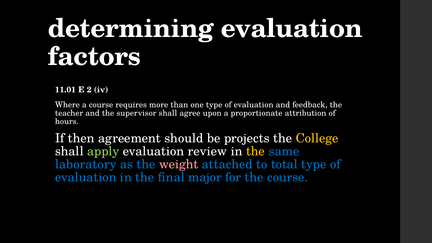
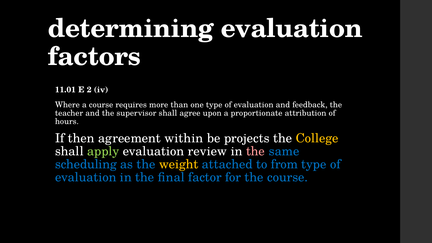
should: should -> within (184, 138)
the colour: yellow -> pink (255, 151)
laboratory: laboratory -> scheduling (86, 164)
weight colour: pink -> yellow (179, 164)
total: total -> from (284, 164)
major: major -> factor (205, 177)
